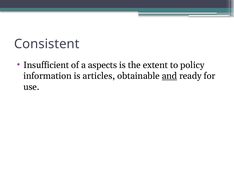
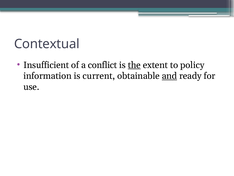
Consistent: Consistent -> Contextual (47, 44)
aspects: aspects -> conflict (102, 65)
the underline: none -> present (134, 65)
articles: articles -> current (99, 76)
